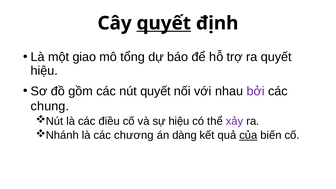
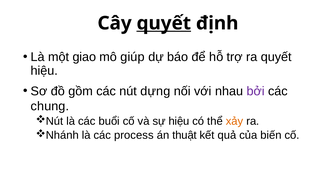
tổng: tổng -> giúp (132, 57)
nút quyết: quyết -> dựng (155, 91)
điều: điều -> buổi (109, 121)
xảy colour: purple -> orange (235, 121)
chương: chương -> process (134, 135)
dàng: dàng -> thuật (185, 135)
của underline: present -> none (248, 135)
